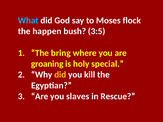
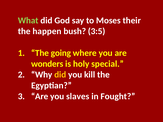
What colour: light blue -> light green (28, 20)
flock: flock -> their (132, 20)
bring: bring -> going (61, 53)
groaning: groaning -> wonders (47, 64)
Rescue: Rescue -> Fought (118, 96)
